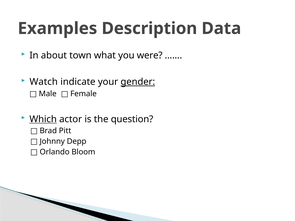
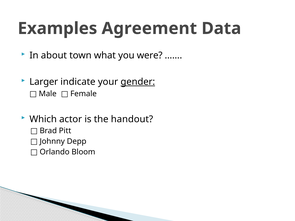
Description: Description -> Agreement (149, 28)
Watch: Watch -> Larger (44, 82)
Which underline: present -> none (43, 119)
question: question -> handout (132, 119)
